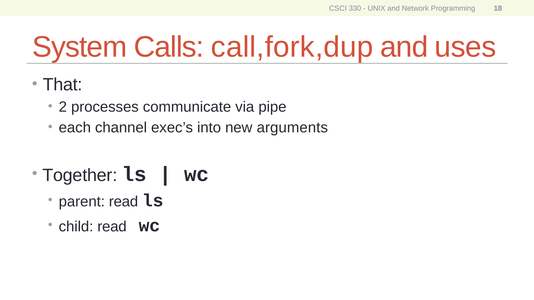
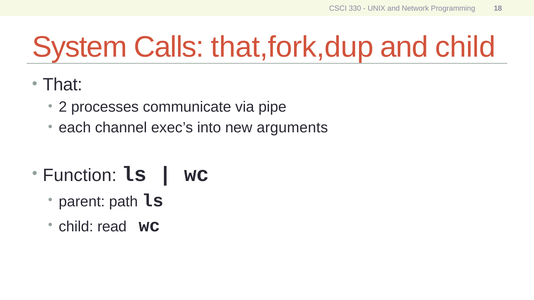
call,fork,dup: call,fork,dup -> that,fork,dup (292, 47)
and uses: uses -> child (465, 47)
Together: Together -> Function (80, 175)
parent read: read -> path (123, 202)
